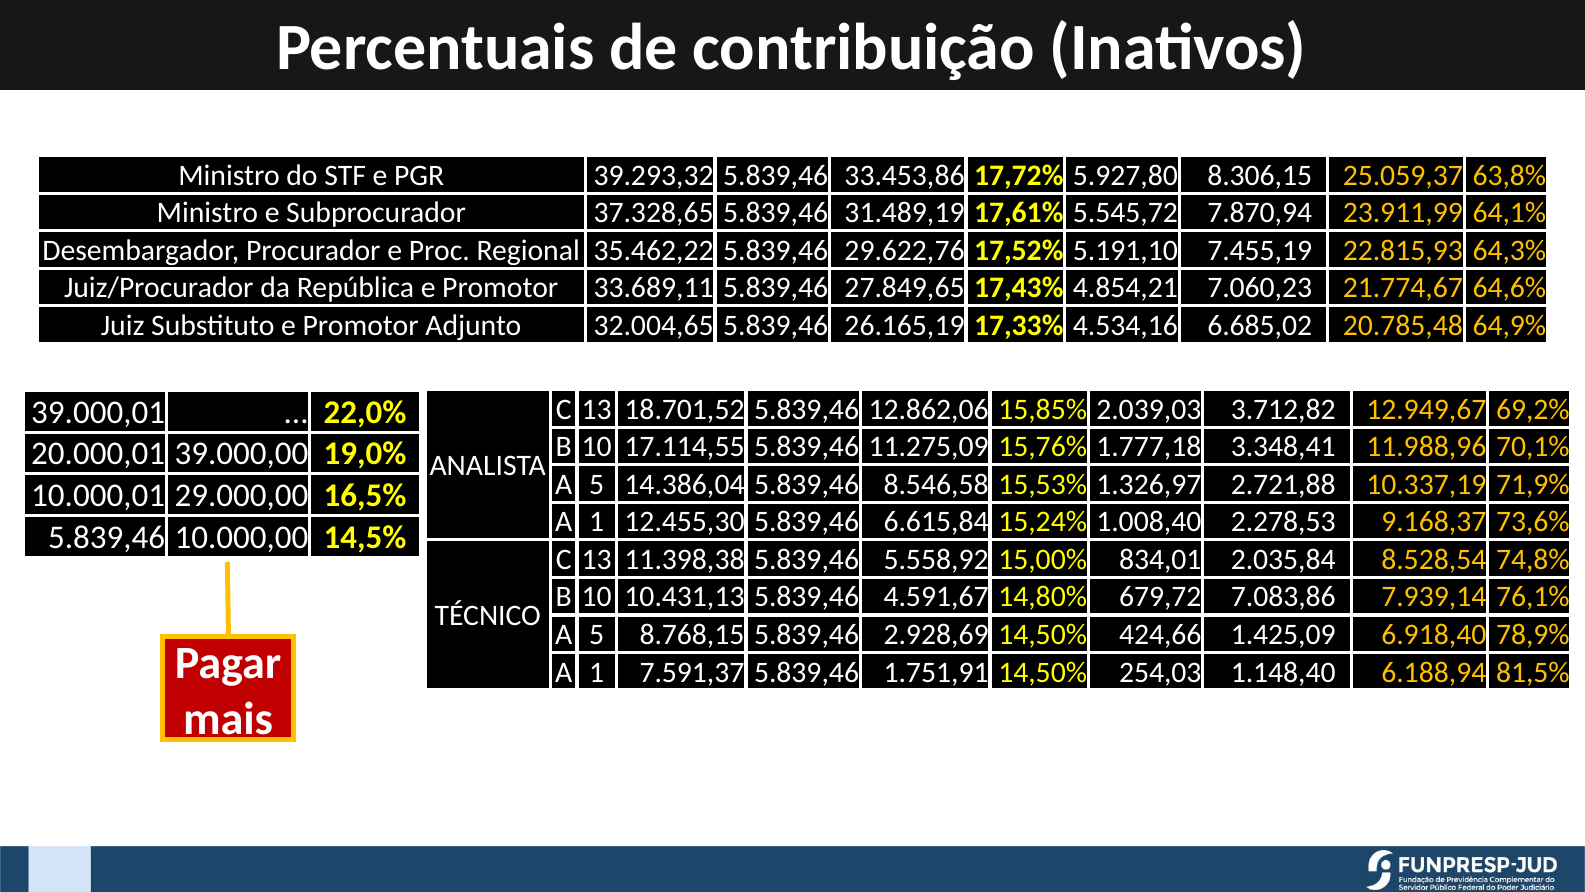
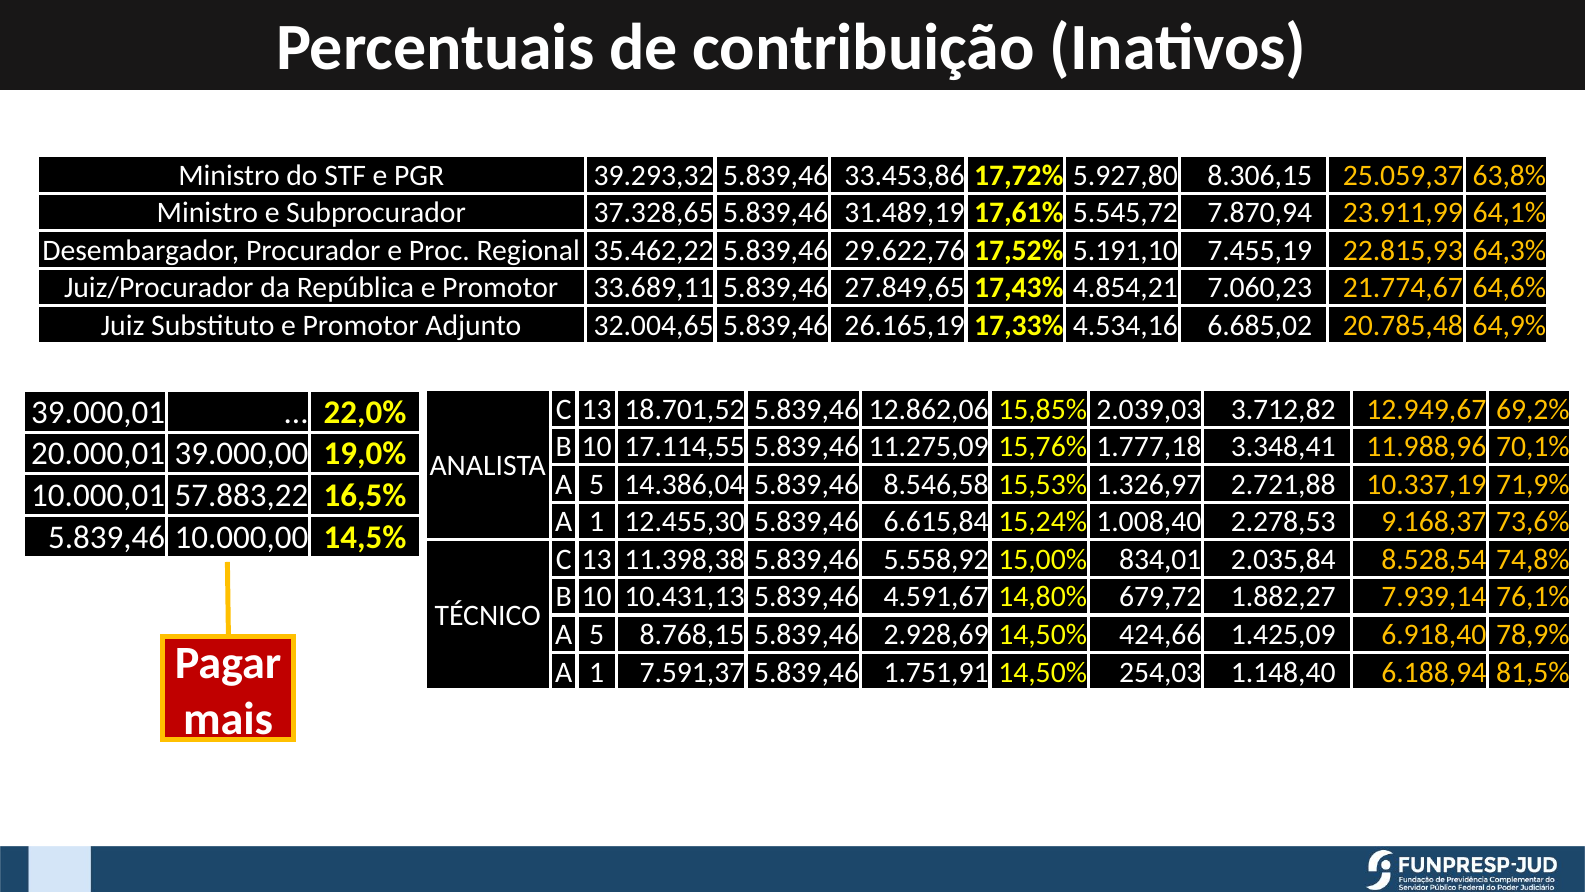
29.000,00: 29.000,00 -> 57.883,22 (241, 495)
7.083,86: 7.083,86 -> 1.882,27 (1283, 597)
